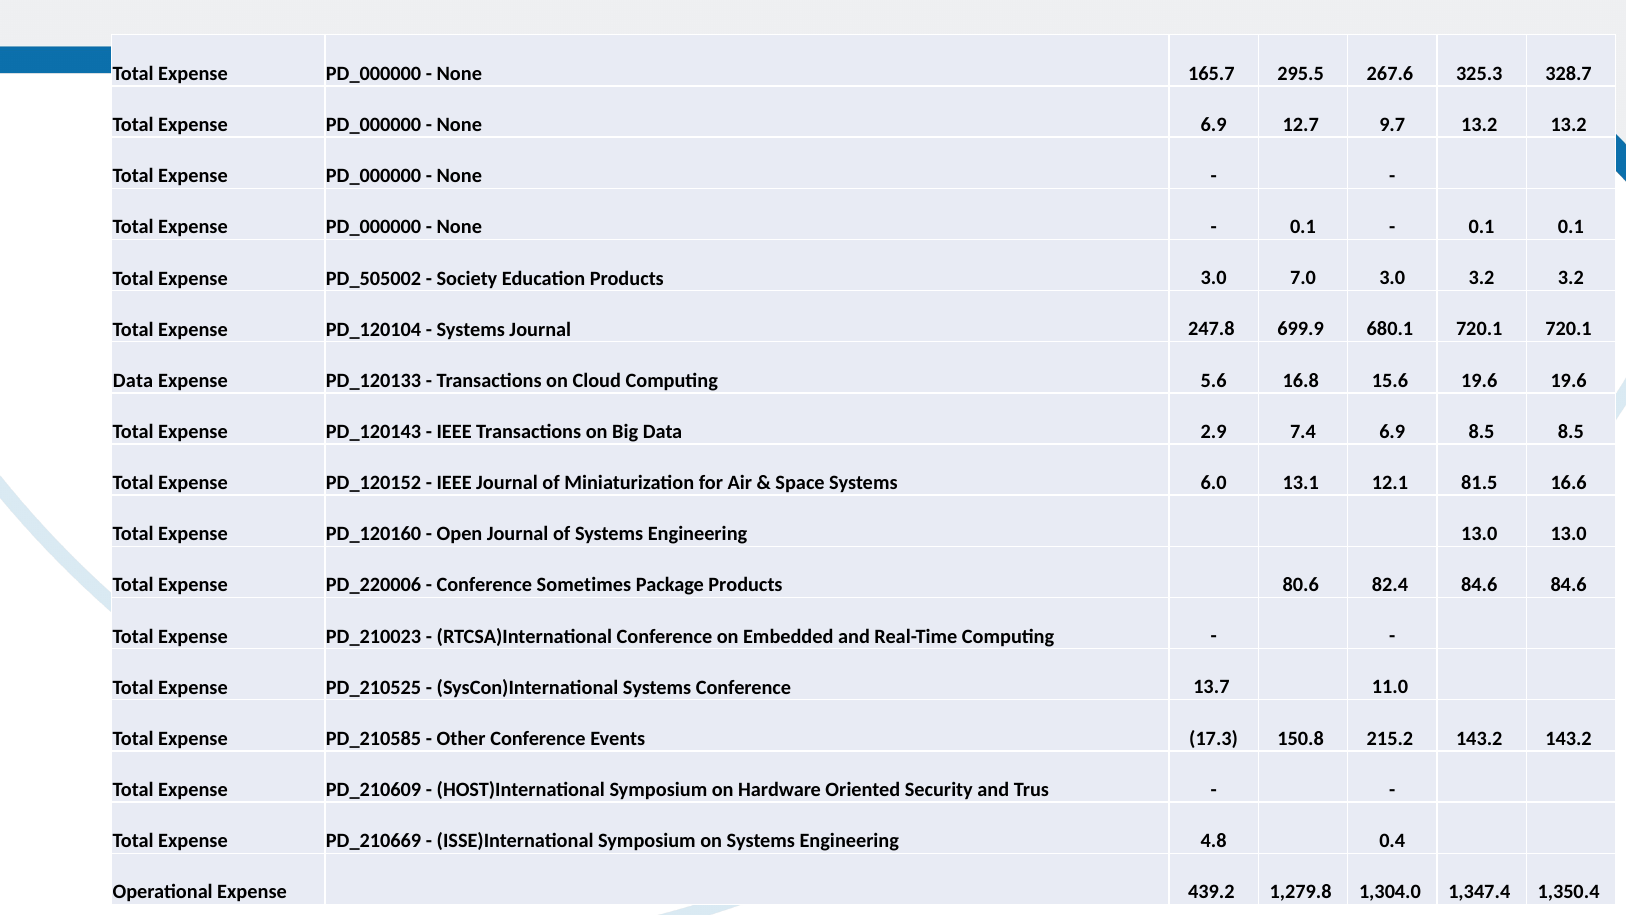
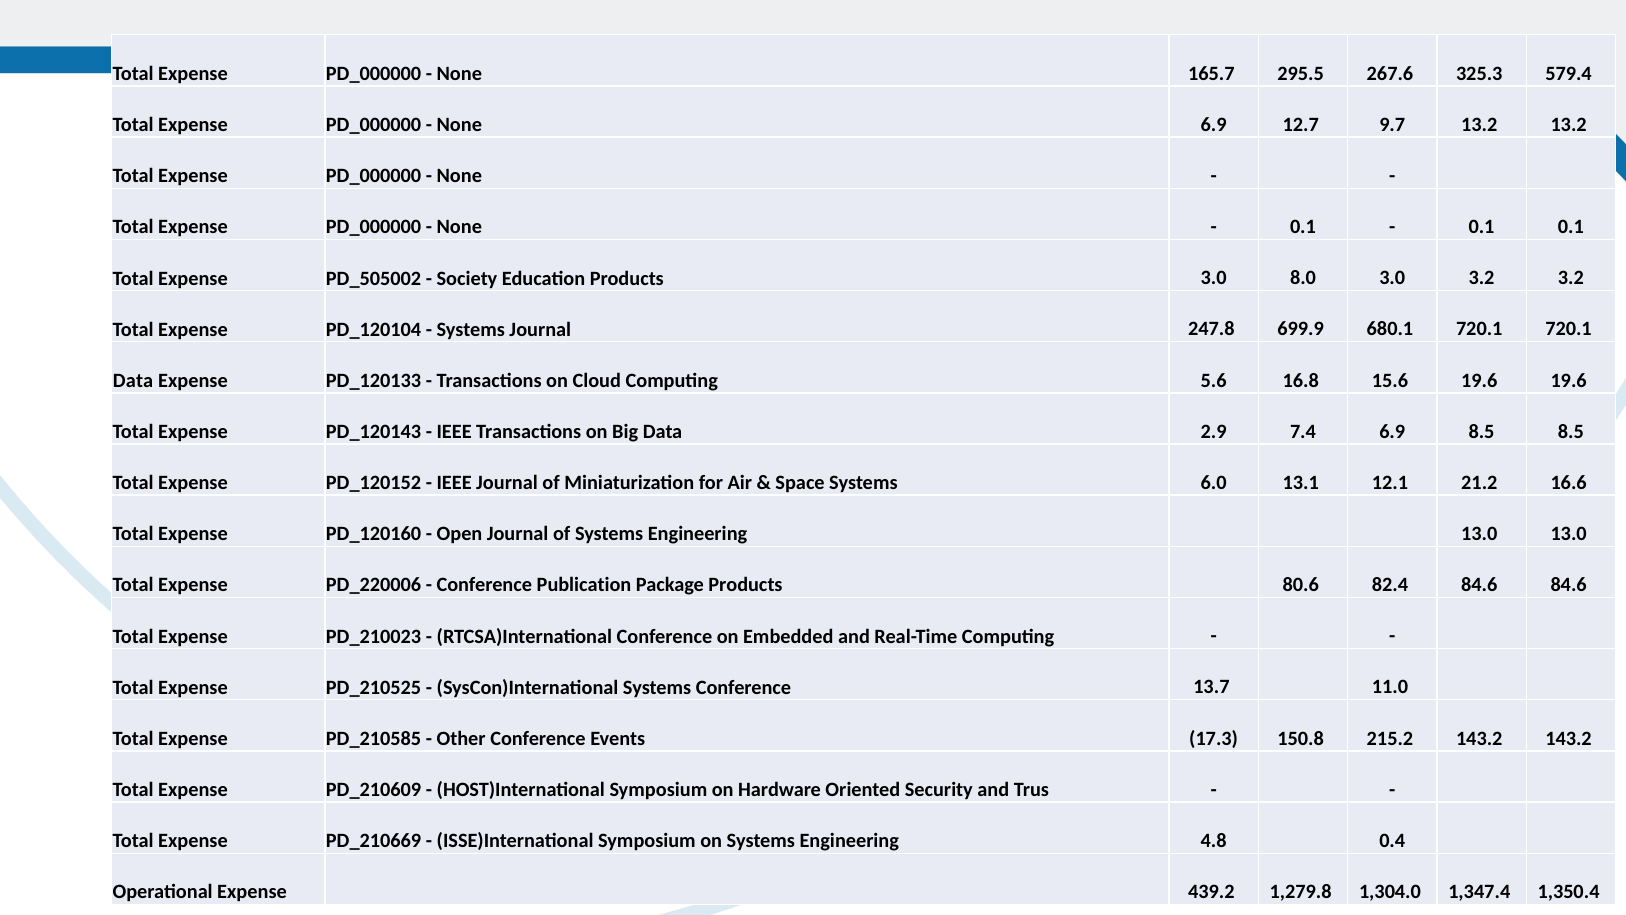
328.7: 328.7 -> 579.4 (1569, 73)
7.0: 7.0 -> 8.0 (1303, 278)
81.5: 81.5 -> 21.2 (1479, 482)
Sometimes: Sometimes -> Publication (584, 585)
